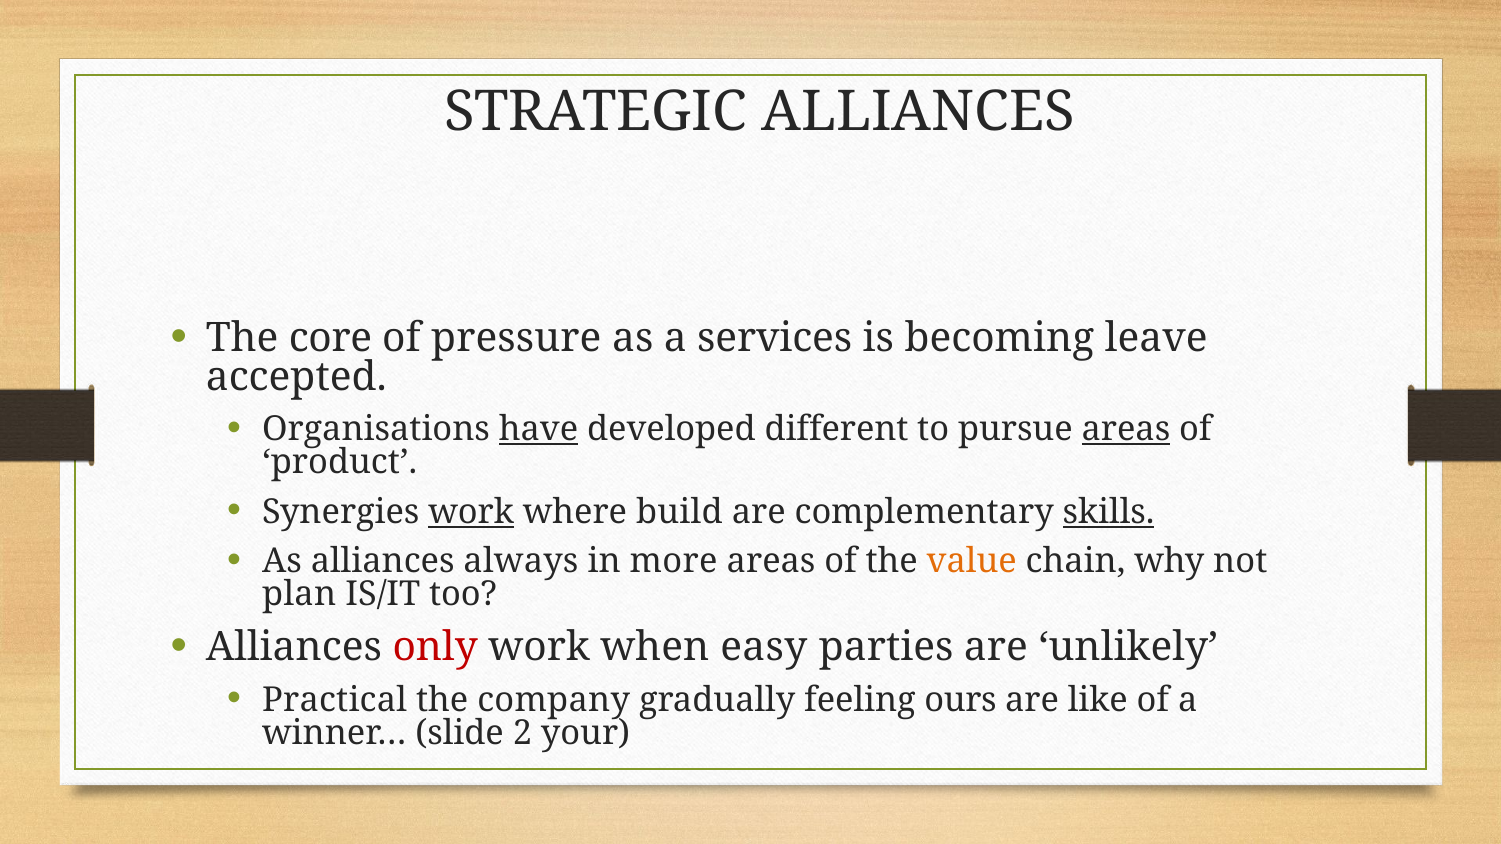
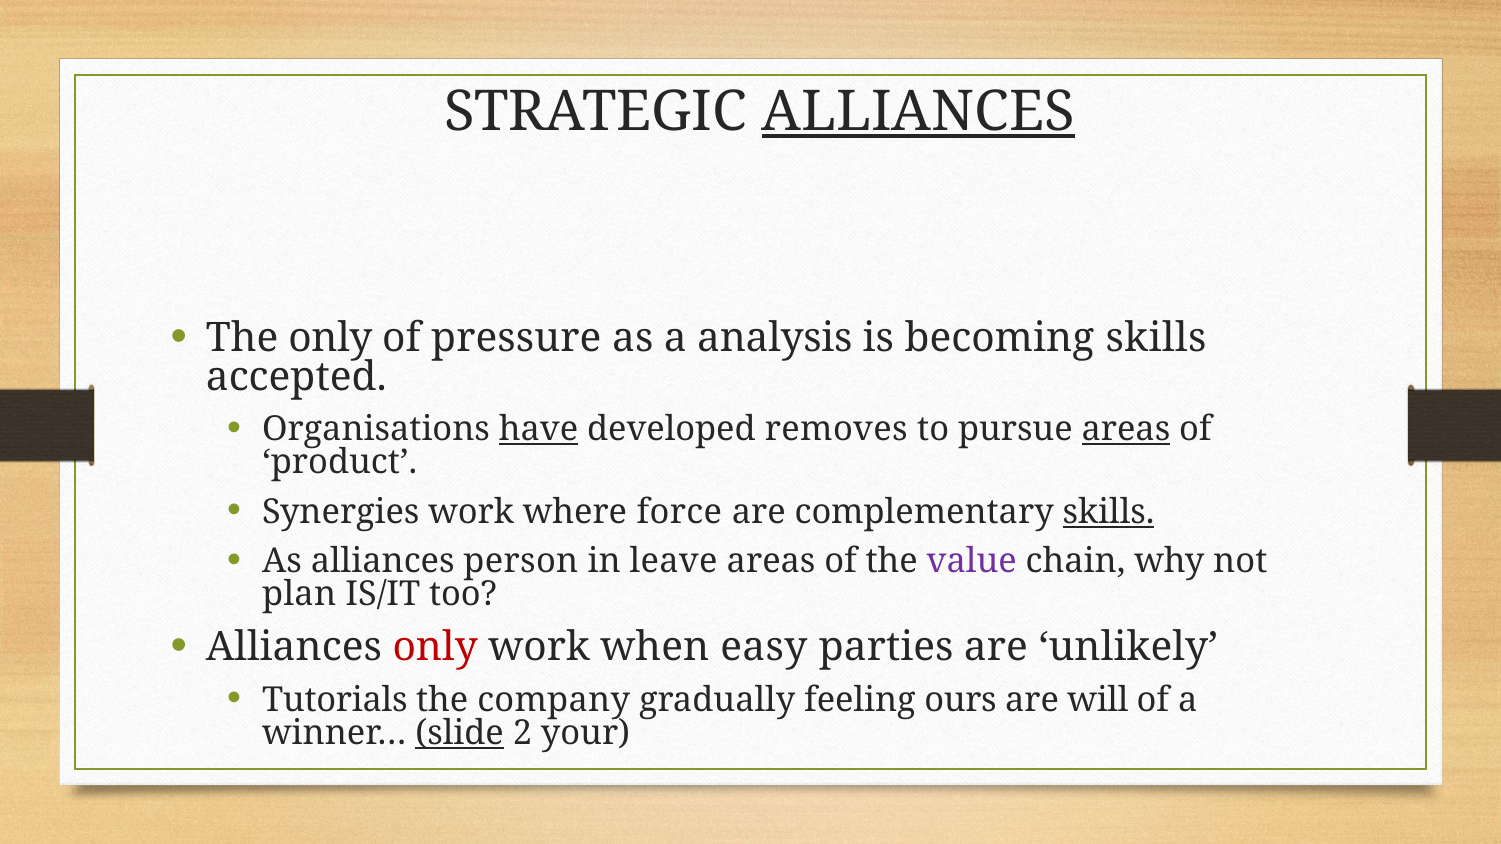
ALLIANCES underline: none -> present (918, 112)
The core: core -> only (330, 338)
services: services -> analysis (775, 338)
becoming leave: leave -> skills (1156, 338)
different: different -> removes (836, 430)
work underline: present -> none (471, 512)
build: build -> force (679, 512)
always: always -> person (521, 561)
more: more -> leave (674, 561)
value colour: orange -> purple (972, 561)
Practical: Practical -> Tutorials (335, 700)
like: like -> will (1098, 700)
slide underline: none -> present (460, 733)
